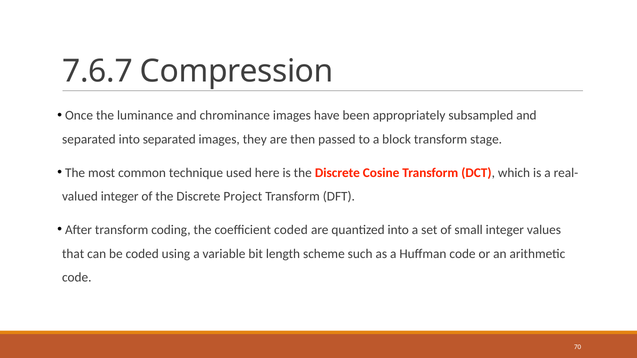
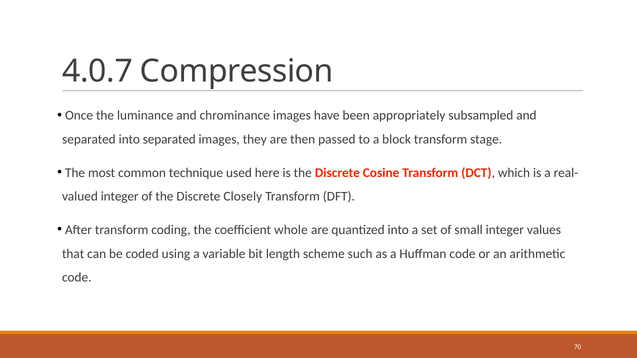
7.6.7: 7.6.7 -> 4.0.7 (97, 71)
Project: Project -> Closely (243, 197)
coefficient coded: coded -> whole (291, 230)
